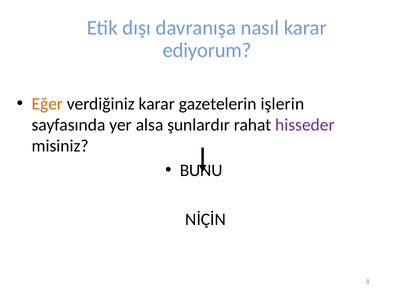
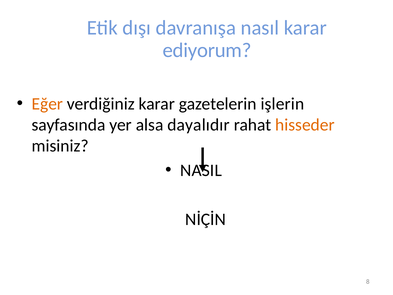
şunlardır: şunlardır -> dayalıdır (199, 125)
hisseder colour: purple -> orange (305, 125)
BUNU: BUNU -> NASIL (201, 170)
